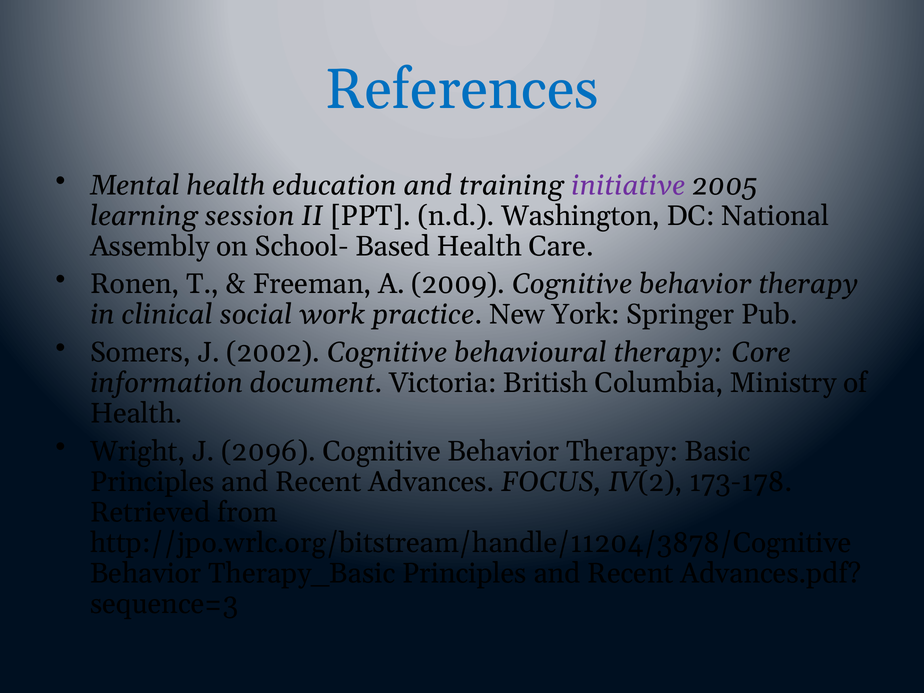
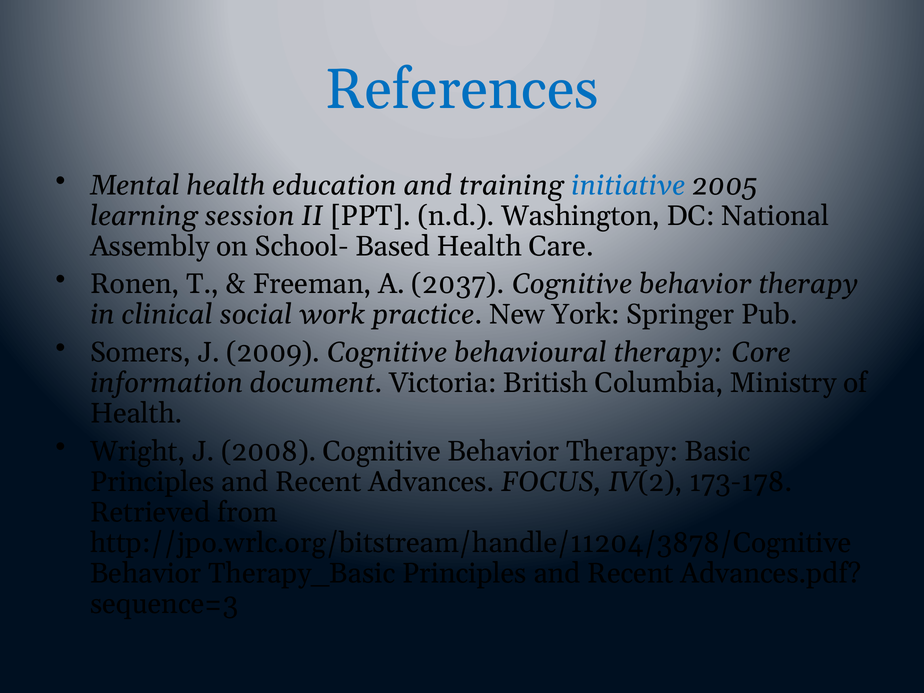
initiative colour: purple -> blue (628, 185)
2009: 2009 -> 2037 (458, 284)
2002: 2002 -> 2009 (273, 352)
2096: 2096 -> 2008 (269, 451)
